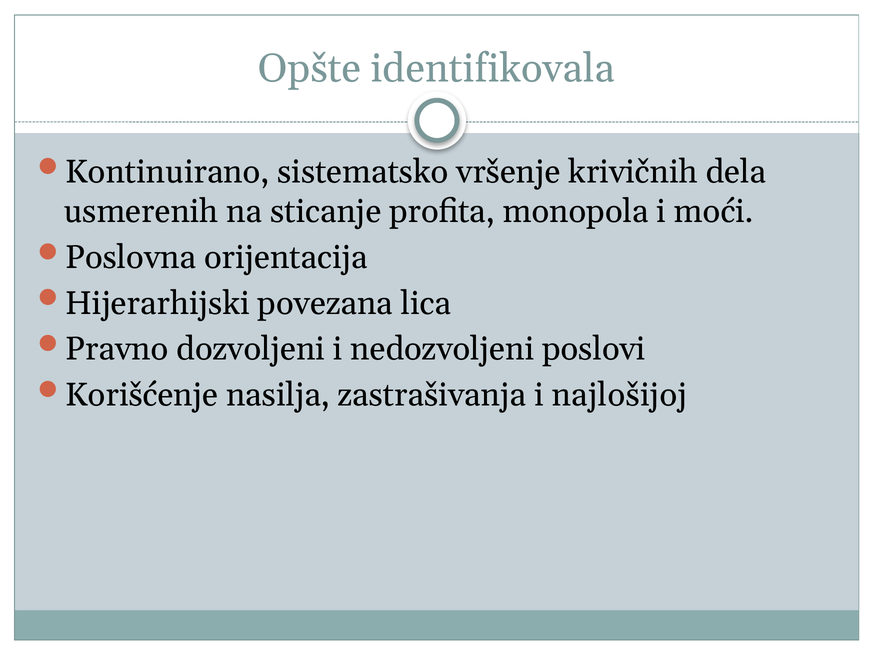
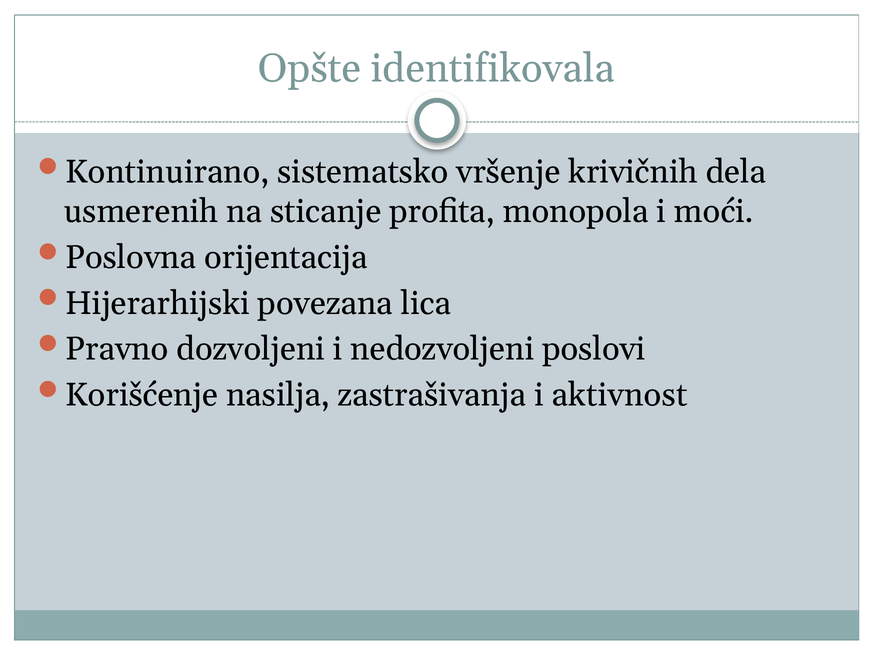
najlošijoj: najlošijoj -> aktivnost (619, 395)
